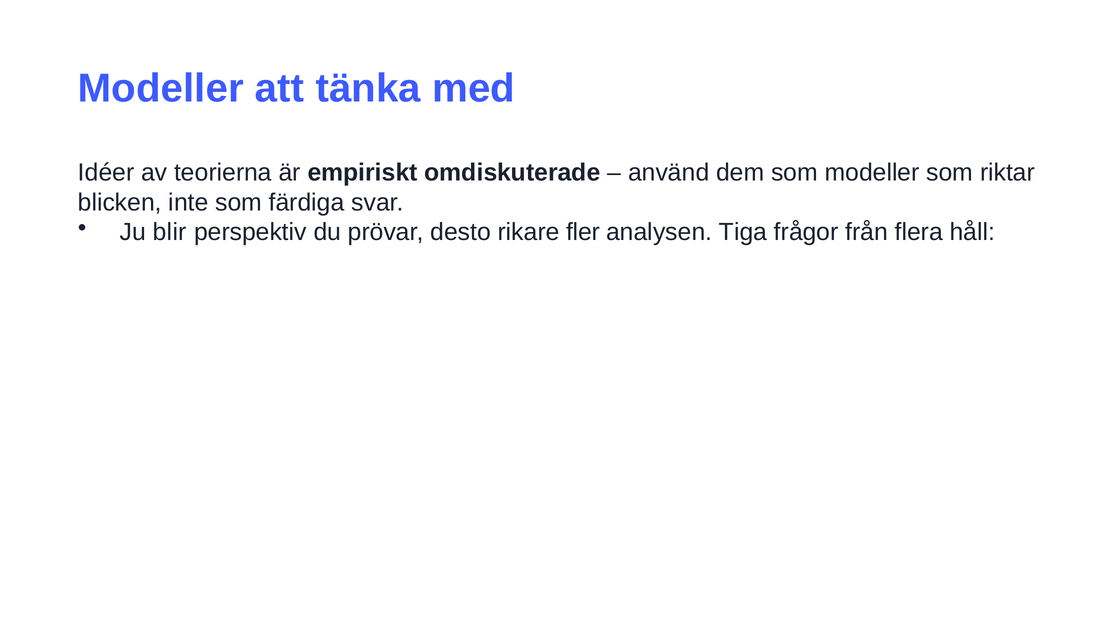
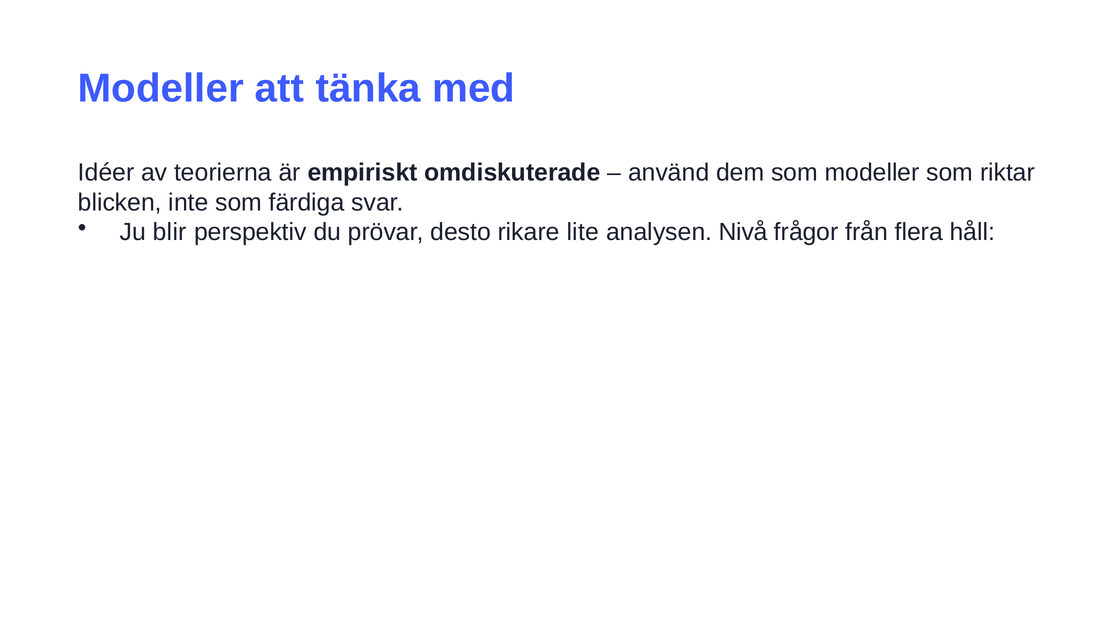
fler: fler -> lite (583, 232)
Tiga: Tiga -> Nivå (743, 232)
